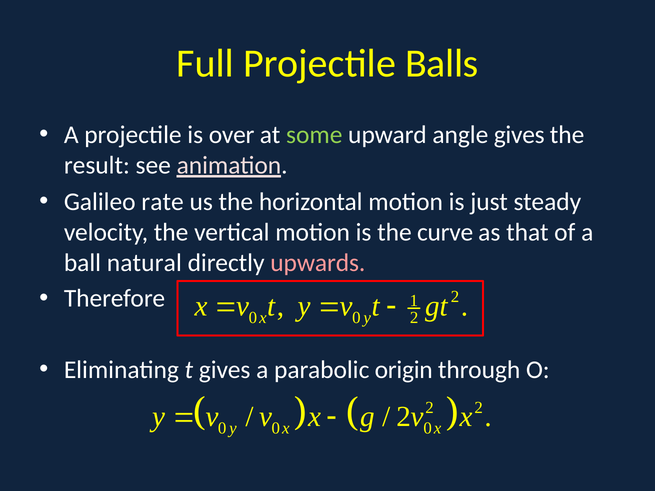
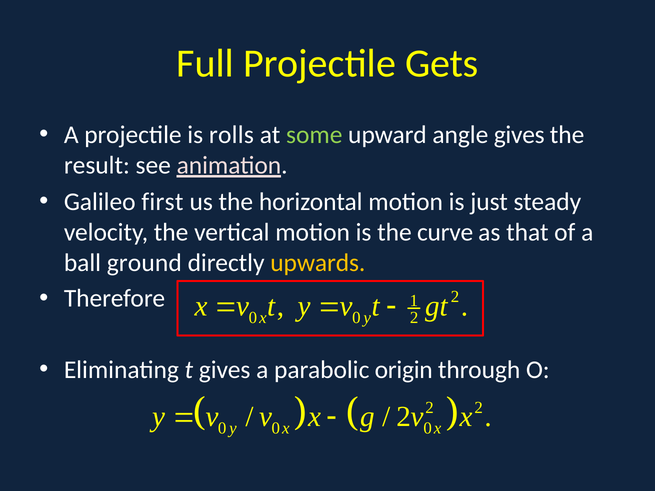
Balls: Balls -> Gets (442, 63)
over: over -> rolls (231, 135)
rate: rate -> first (162, 202)
natural: natural -> ground (144, 263)
upwards colour: pink -> yellow (318, 263)
